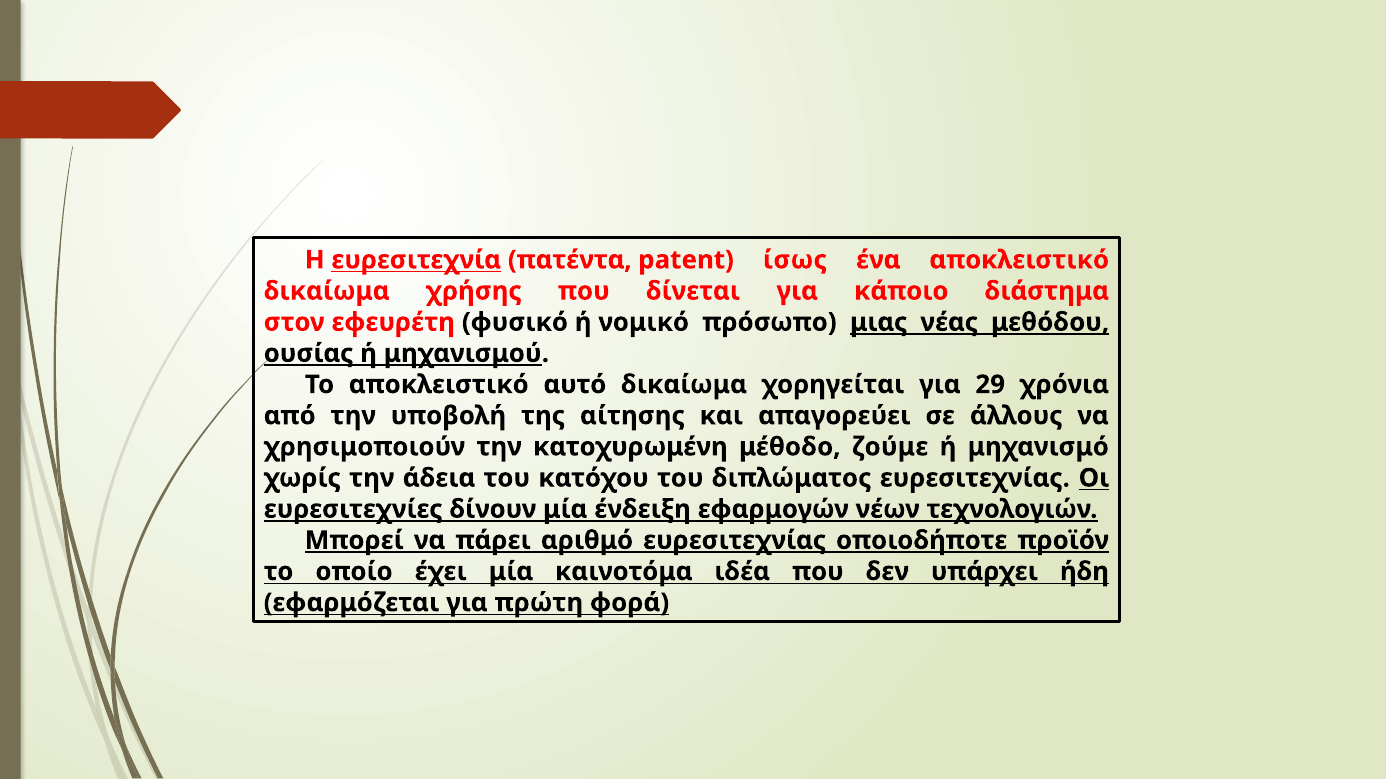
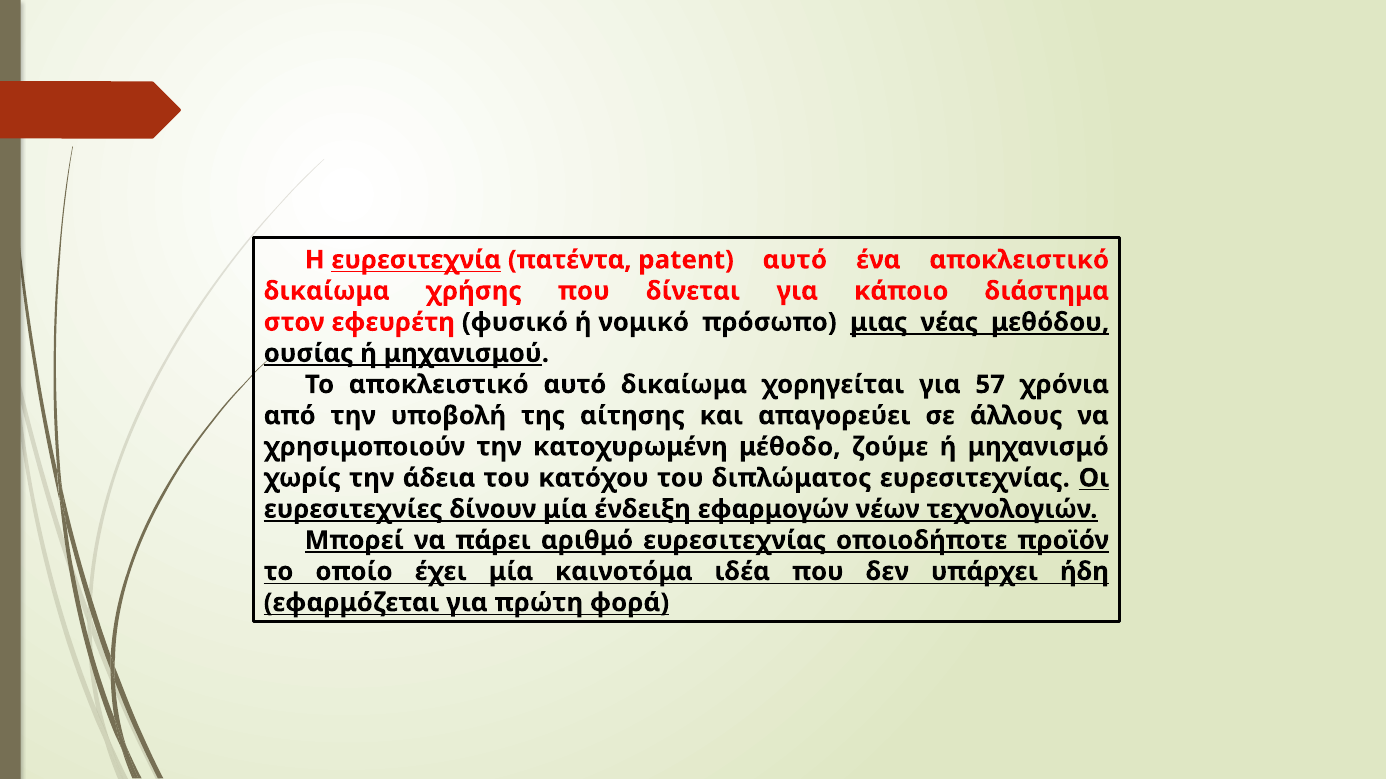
patent ίσως: ίσως -> αυτό (795, 260)
29: 29 -> 57 (990, 385)
